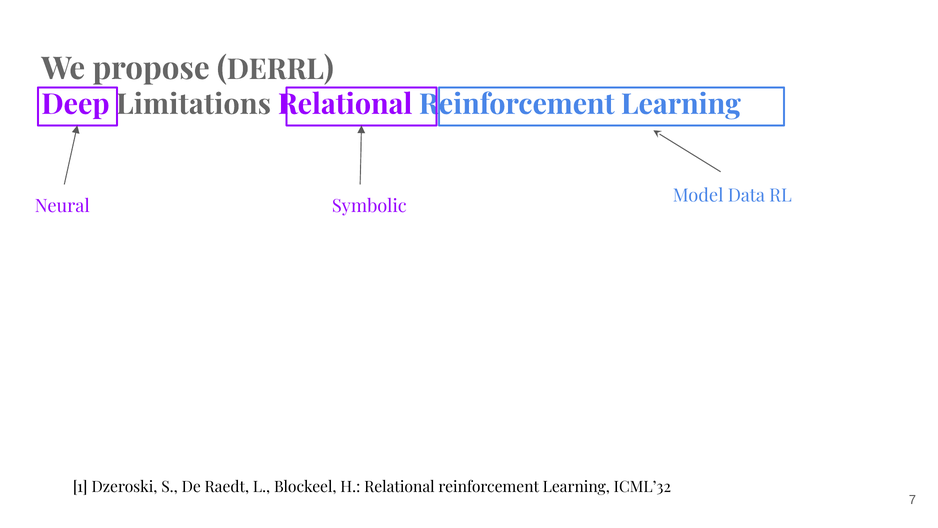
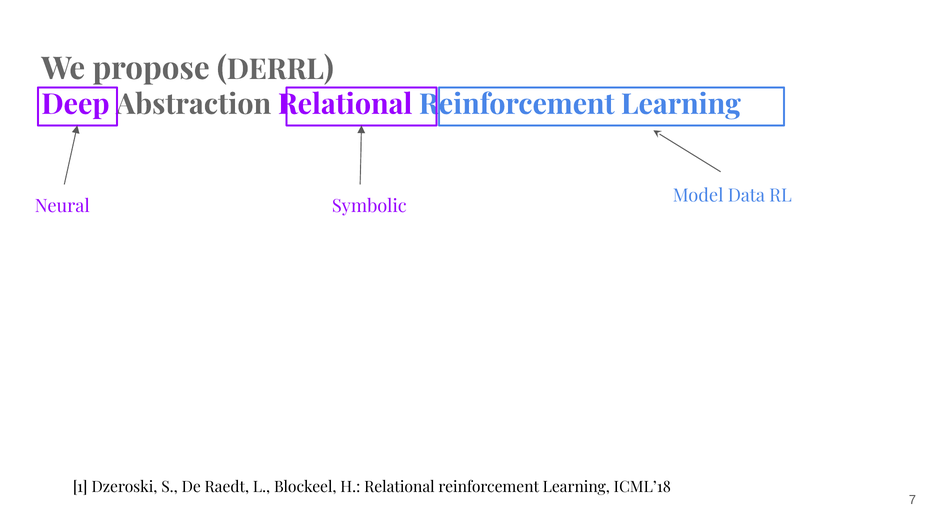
Limitations: Limitations -> Abstraction (194, 104)
ICML’32: ICML’32 -> ICML’18 (642, 487)
